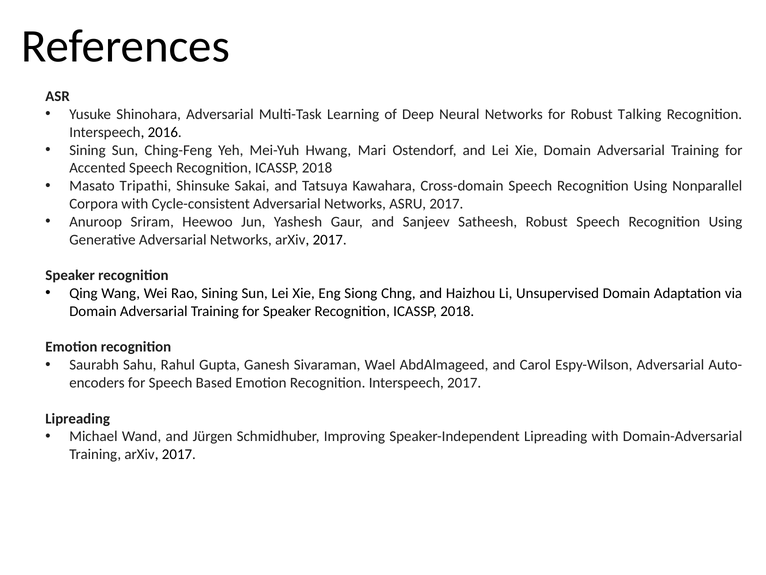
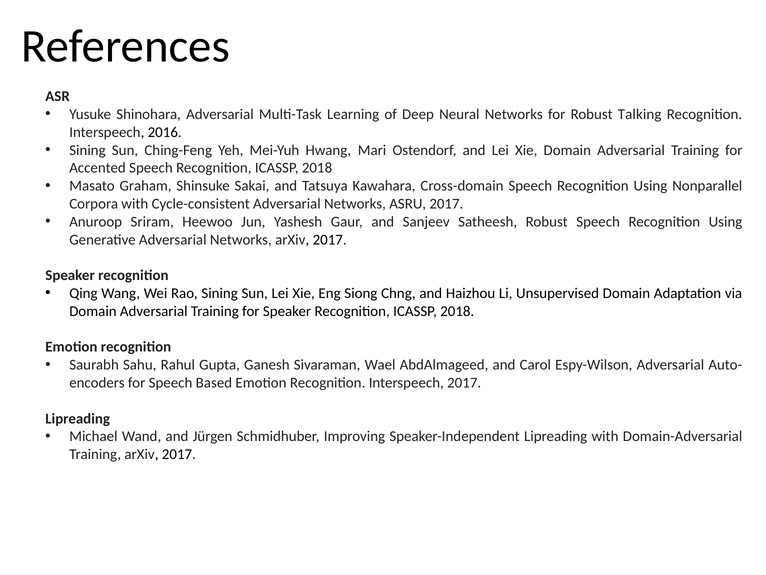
Tripathi: Tripathi -> Graham (146, 186)
